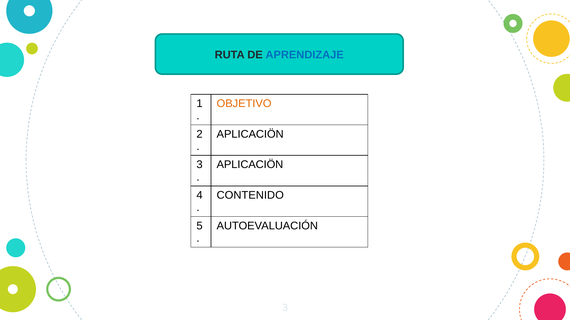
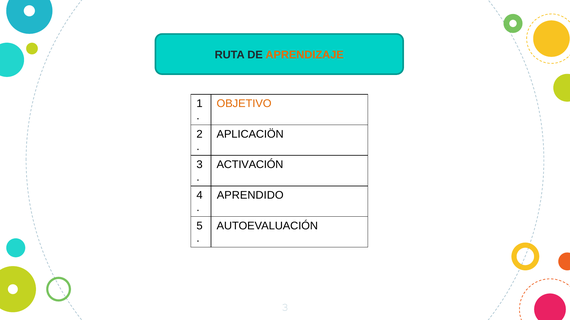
APRENDIZAJE colour: blue -> orange (305, 55)
APLICACIÖN: APLICACIÖN -> ACTIVACIÓN (250, 165)
CONTENIDO: CONTENIDO -> APRENDIDO (250, 196)
